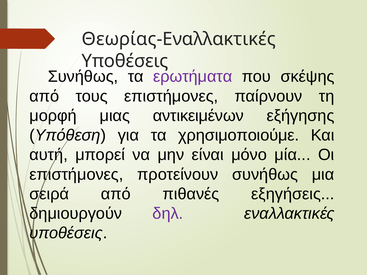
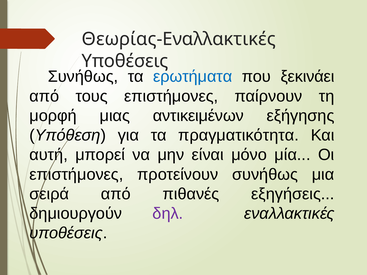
ερωτήματα colour: purple -> blue (193, 77)
σκέψης: σκέψης -> ξεκινάει (308, 77)
χρησιμοποιούμε: χρησιμοποιούμε -> πραγματικότητα (239, 135)
